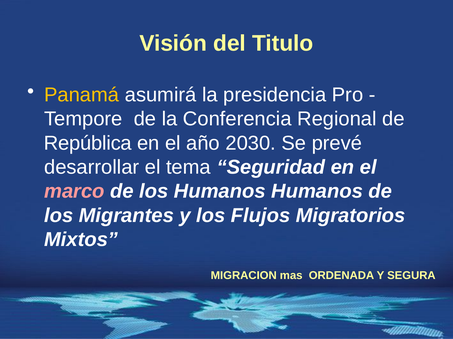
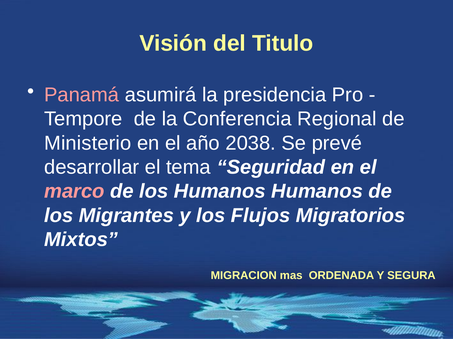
Panamá colour: yellow -> pink (82, 95)
República: República -> Ministerio (88, 143)
2030: 2030 -> 2038 (251, 143)
